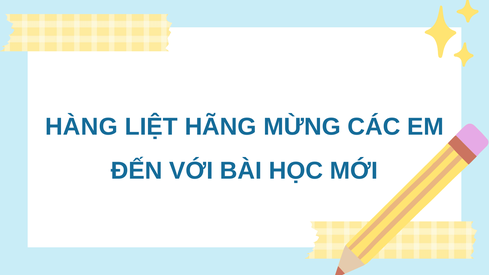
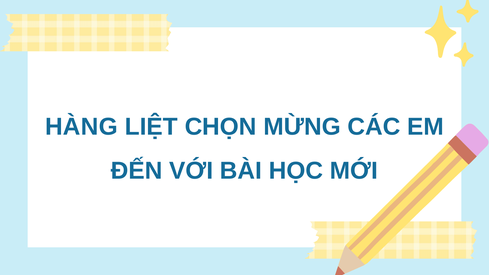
HÃNG: HÃNG -> CHỌN (221, 127)
